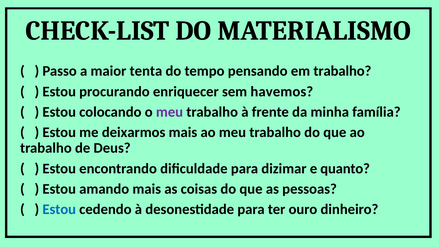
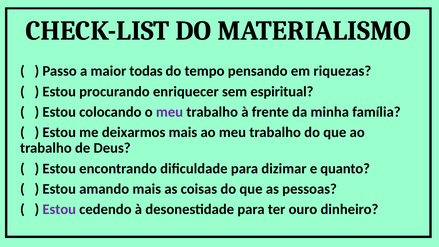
tenta: tenta -> todas (146, 71)
em trabalho: trabalho -> riquezas (342, 71)
havemos: havemos -> espiritual (282, 92)
Estou colour: blue -> purple (59, 209)
